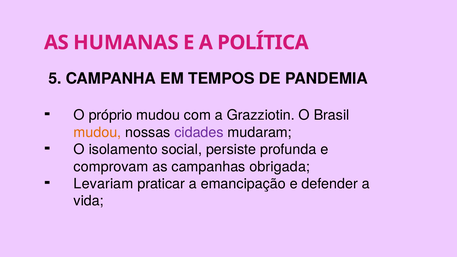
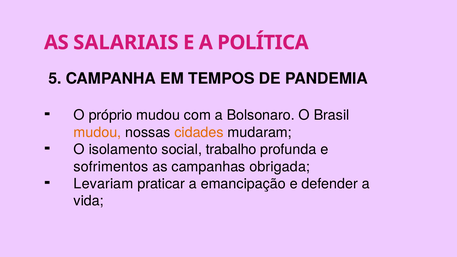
HUMANAS: HUMANAS -> SALARIAIS (126, 43)
Grazziotin: Grazziotin -> Bolsonaro (261, 115)
cidades colour: purple -> orange (199, 132)
persiste: persiste -> trabalho (231, 150)
comprovam: comprovam -> sofrimentos (111, 167)
